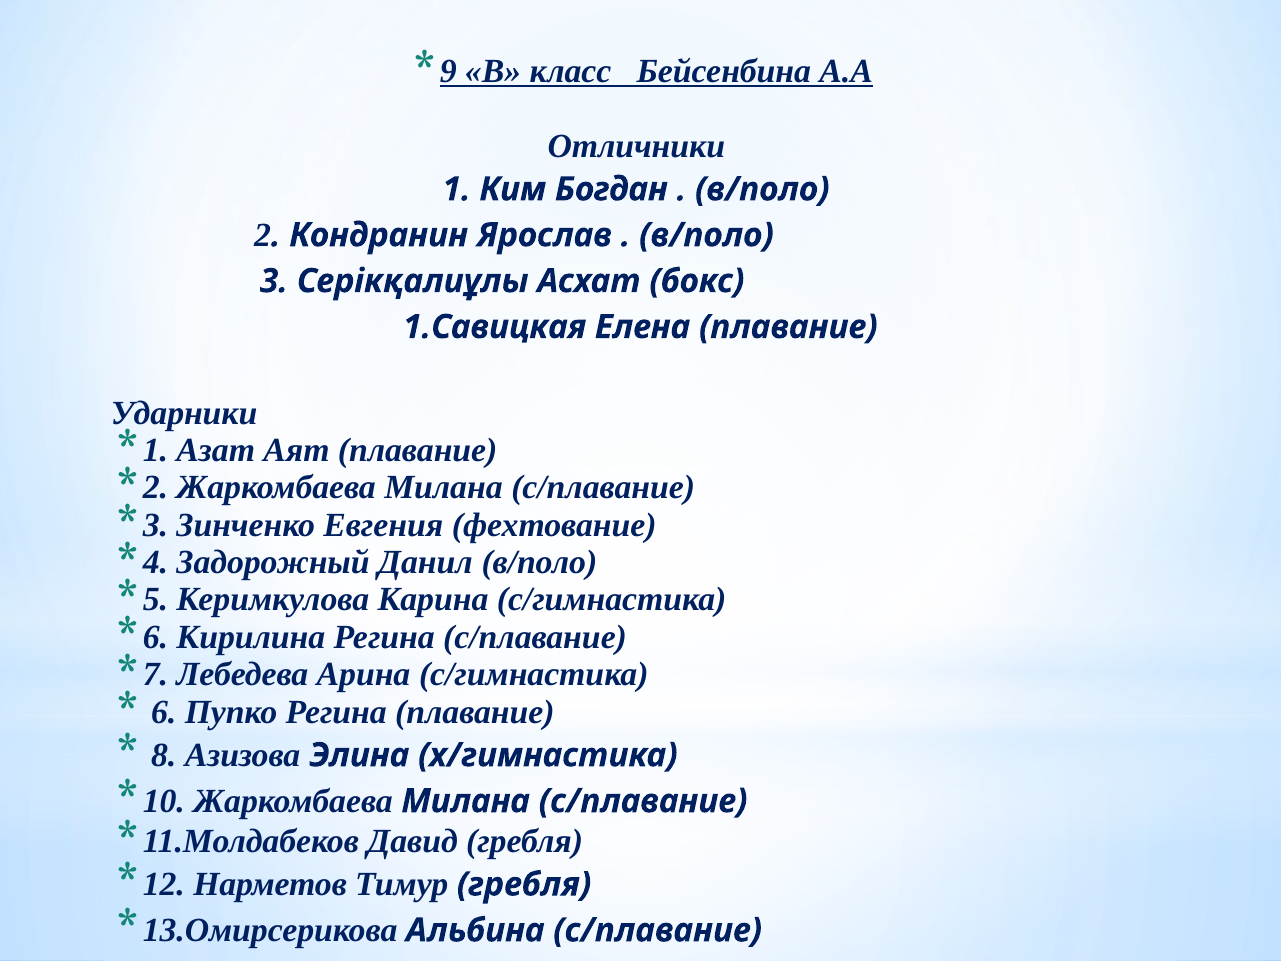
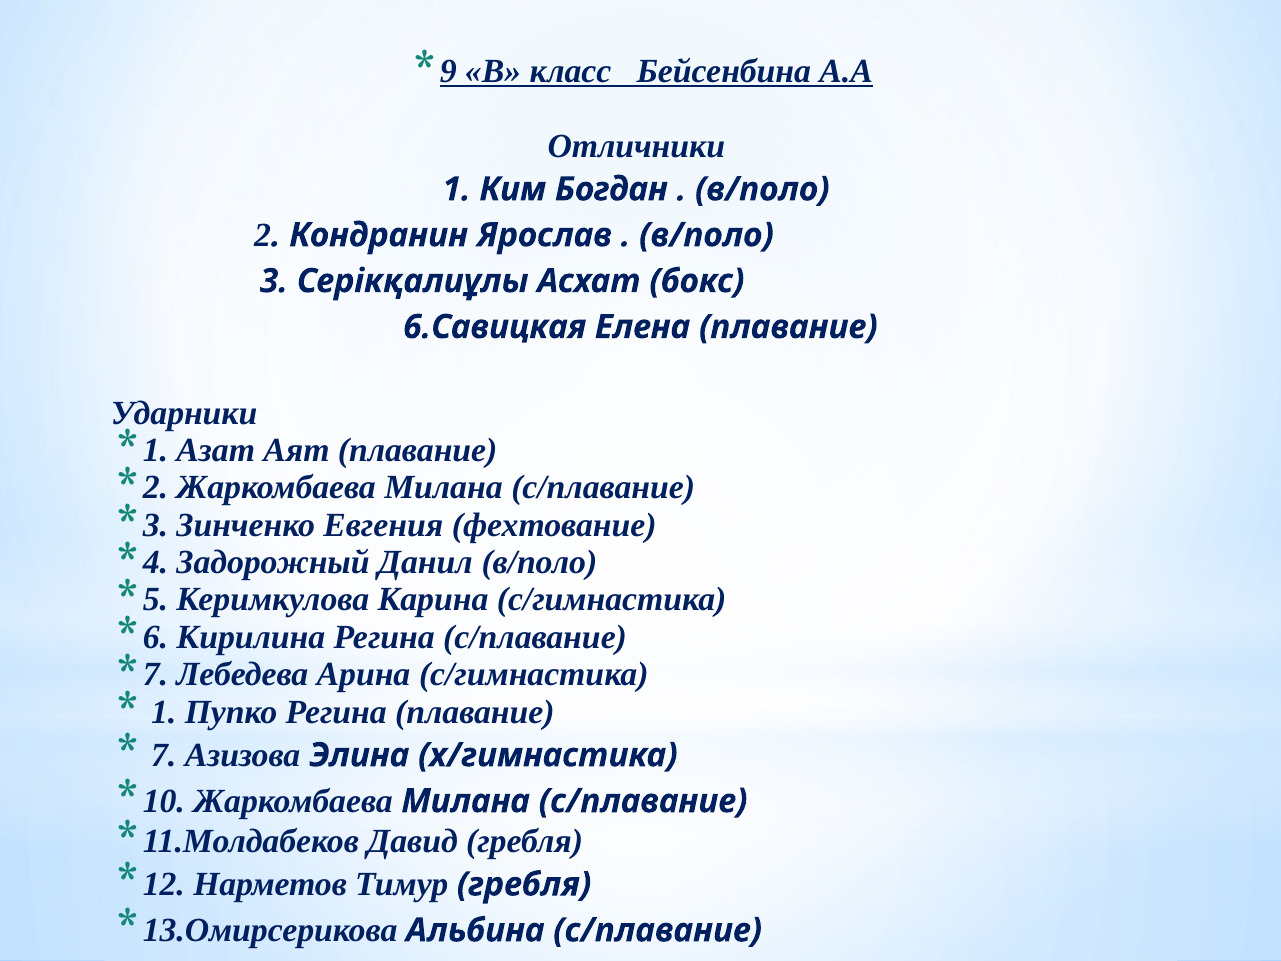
1.Савицкая: 1.Савицкая -> 6.Савицкая (495, 327)
6: 6 -> 1 (164, 712)
8: 8 -> 7 (164, 755)
